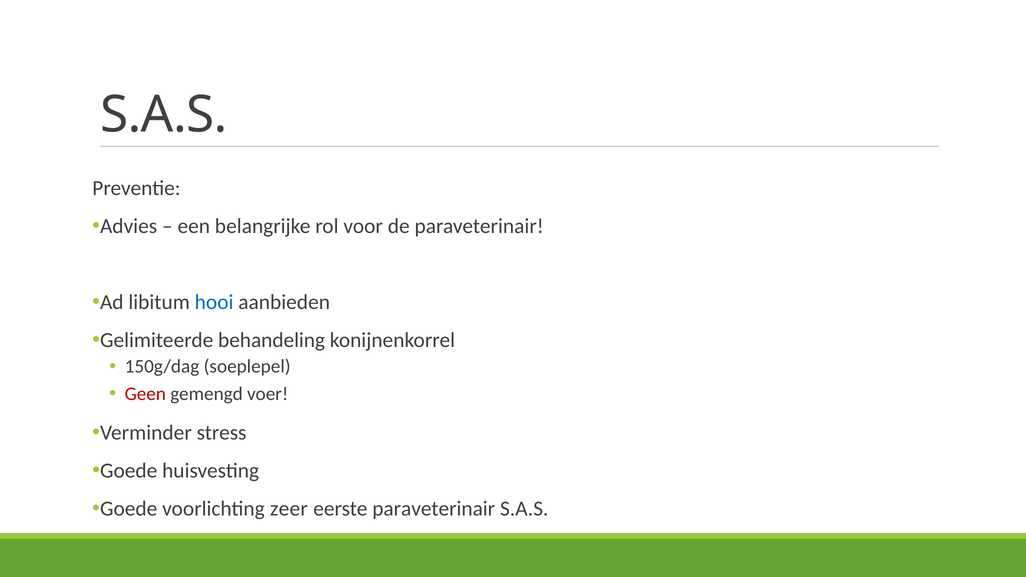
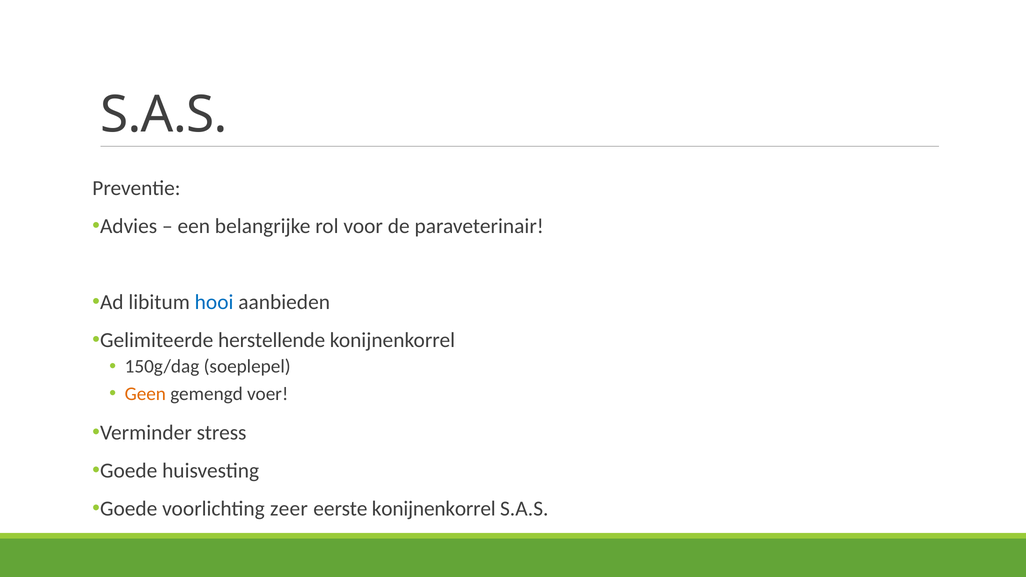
behandeling: behandeling -> herstellende (272, 340)
Geen colour: red -> orange (145, 394)
eerste paraveterinair: paraveterinair -> konijnenkorrel (434, 509)
